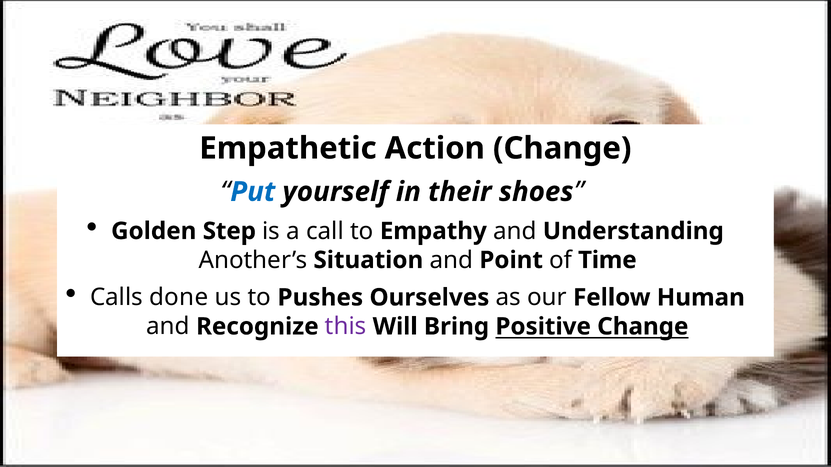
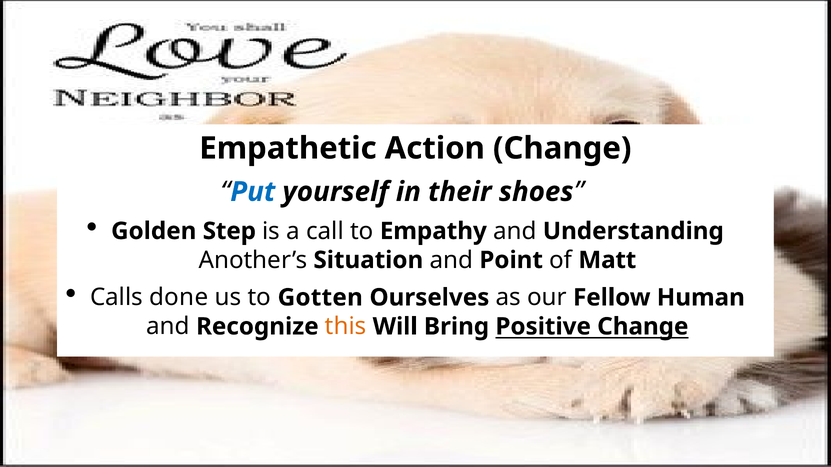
Time: Time -> Matt (607, 260)
Pushes: Pushes -> Gotten (320, 298)
this colour: purple -> orange (346, 327)
